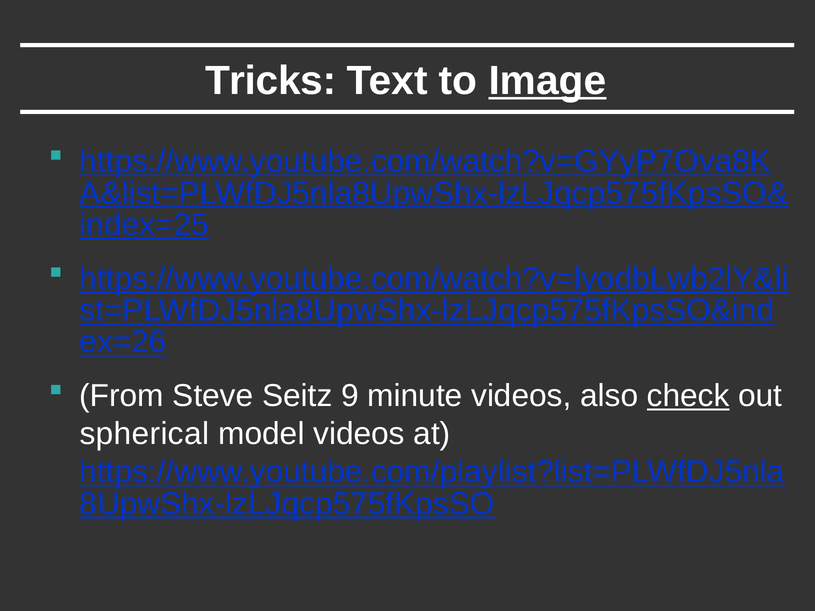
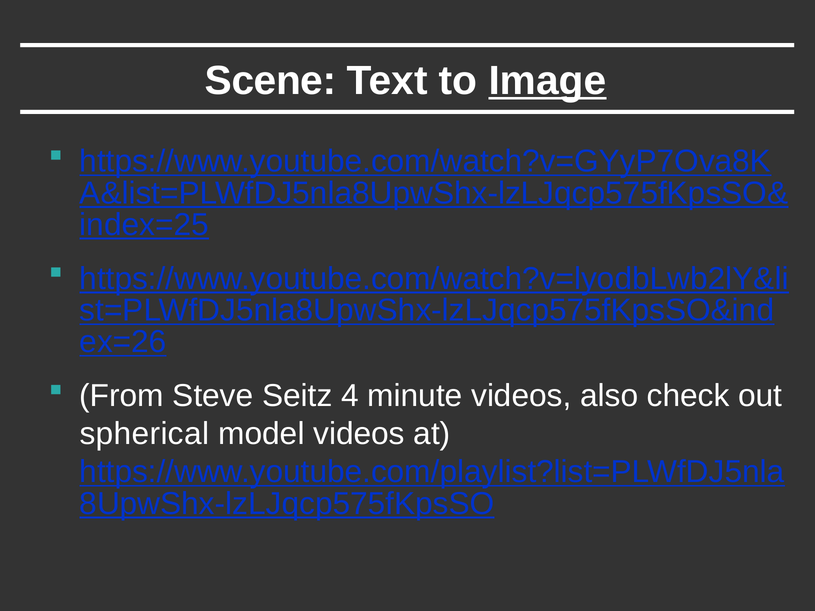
Tricks: Tricks -> Scene (271, 81)
9: 9 -> 4 (350, 396)
check underline: present -> none (688, 396)
